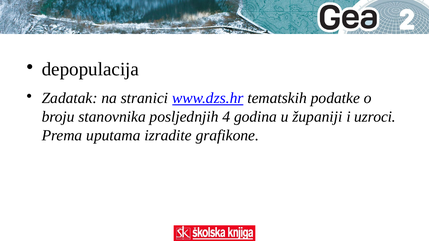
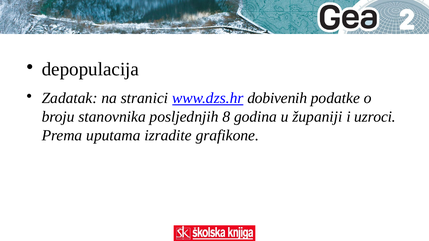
tematskih: tematskih -> dobivenih (277, 98)
4: 4 -> 8 (226, 117)
